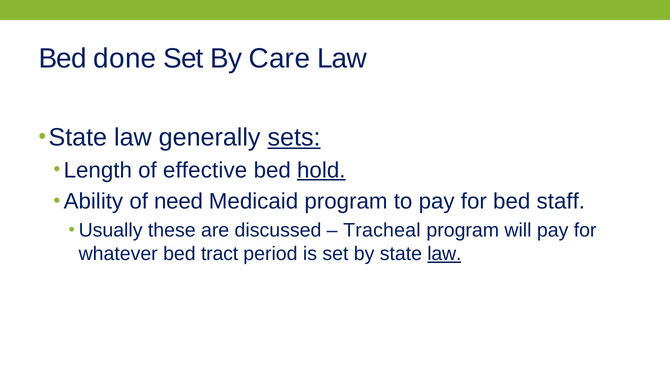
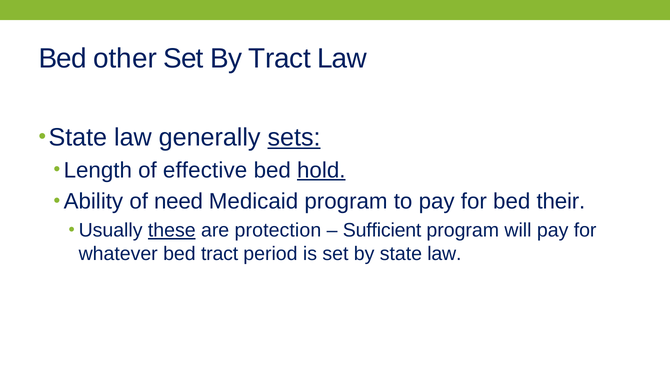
done: done -> other (125, 58)
By Care: Care -> Tract (280, 58)
staff: staff -> their (561, 201)
these underline: none -> present (172, 230)
discussed: discussed -> protection (278, 230)
Tracheal: Tracheal -> Sufficient (382, 230)
law underline: present -> none (444, 254)
